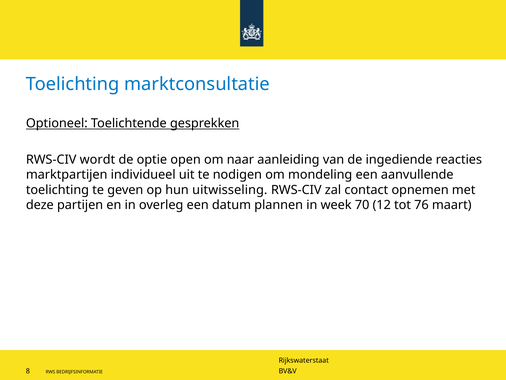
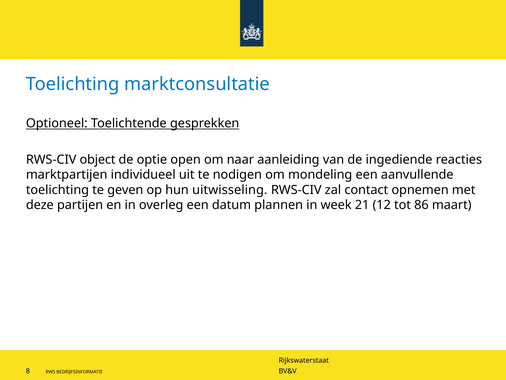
wordt: wordt -> object (98, 159)
70: 70 -> 21 (362, 205)
76: 76 -> 86 (421, 205)
